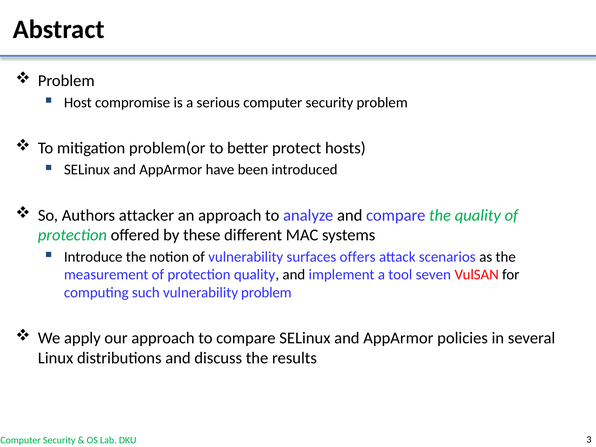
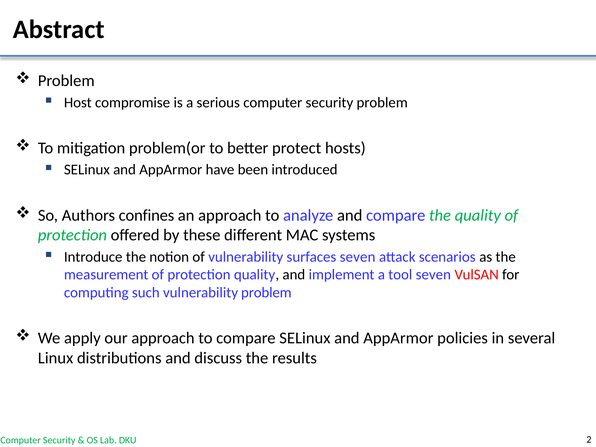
attacker: attacker -> confines (146, 215)
surfaces offers: offers -> seven (358, 257)
3: 3 -> 2 (589, 439)
